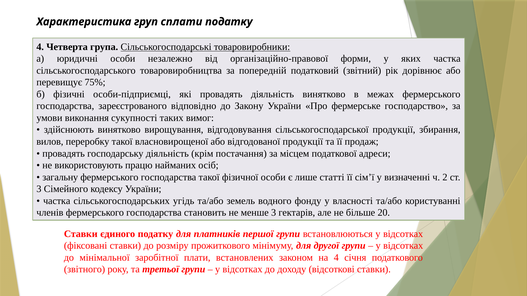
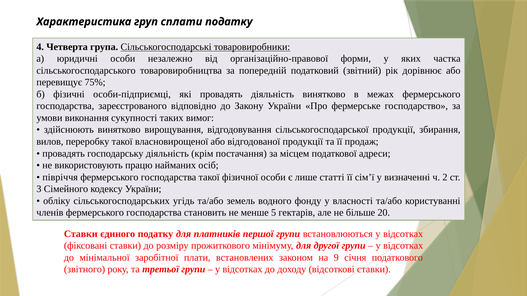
загальну: загальну -> півріччя (60, 177)
частка: частка -> обліку (57, 201)
менше 3: 3 -> 5 (274, 213)
на 4: 4 -> 9 (336, 258)
